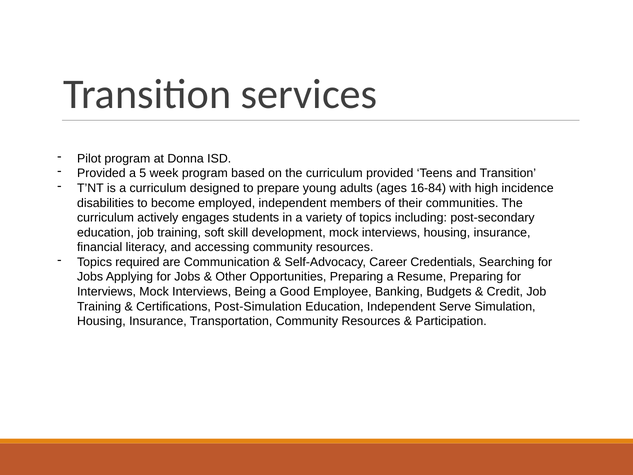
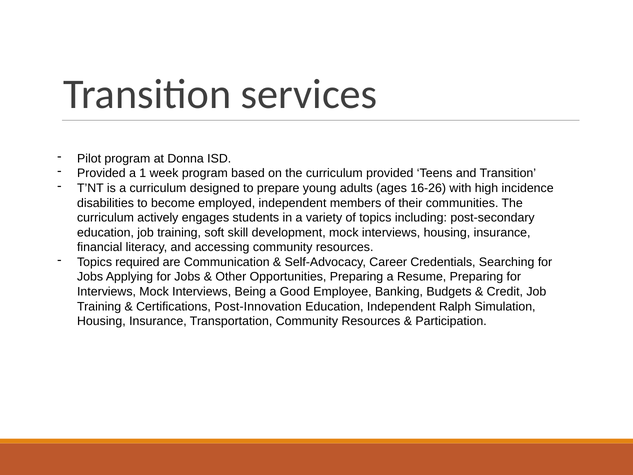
5: 5 -> 1 (143, 173)
16-84: 16-84 -> 16-26 (428, 188)
Post-Simulation: Post-Simulation -> Post-Innovation (258, 306)
Serve: Serve -> Ralph (455, 306)
